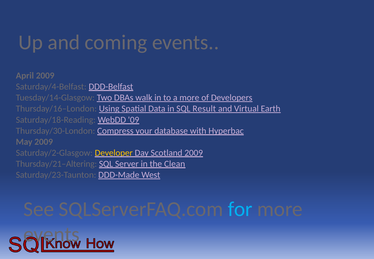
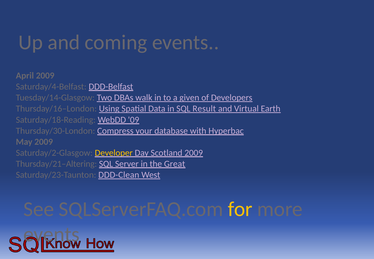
a more: more -> given (189, 98)
Clean: Clean -> Great (175, 164)
DDD-Made: DDD-Made -> DDD-Clean (119, 175)
for colour: light blue -> yellow (240, 209)
